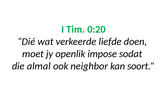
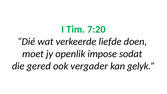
0:20: 0:20 -> 7:20 (96, 29)
almal: almal -> gered (39, 66)
neighbor: neighbor -> vergader (89, 66)
soort: soort -> gelyk (141, 66)
